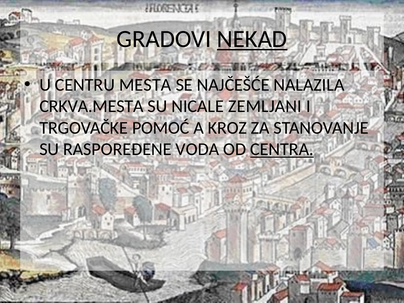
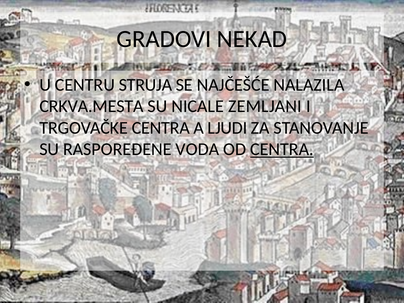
NEKAD underline: present -> none (252, 39)
MESTA: MESTA -> STRUJA (145, 85)
TRGOVAČKE POMOĆ: POMOĆ -> CENTRA (161, 128)
KROZ: KROZ -> LJUDI (227, 128)
